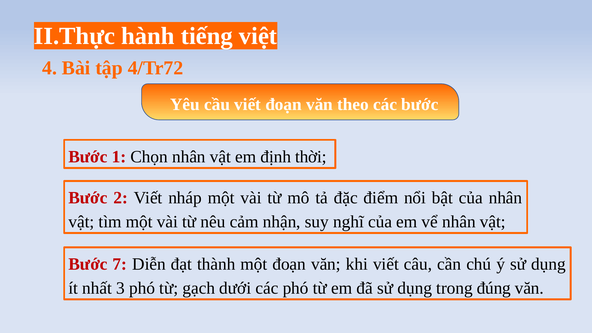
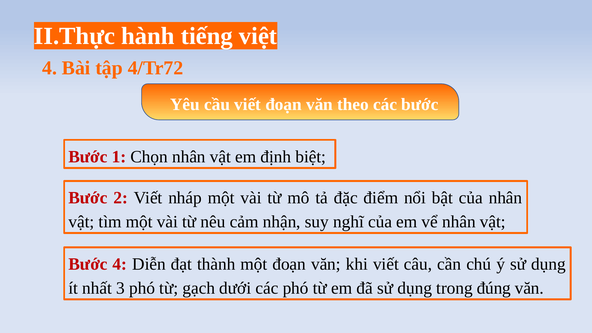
thời: thời -> biệt (311, 157)
Bước 7: 7 -> 4 (120, 264)
